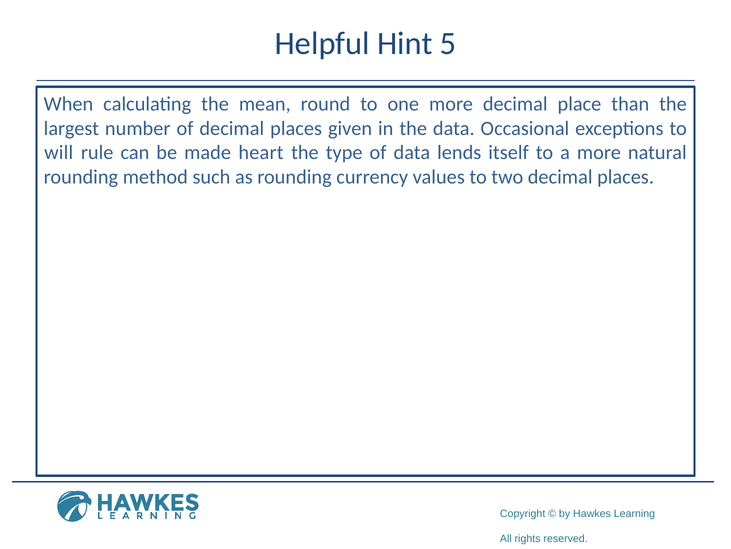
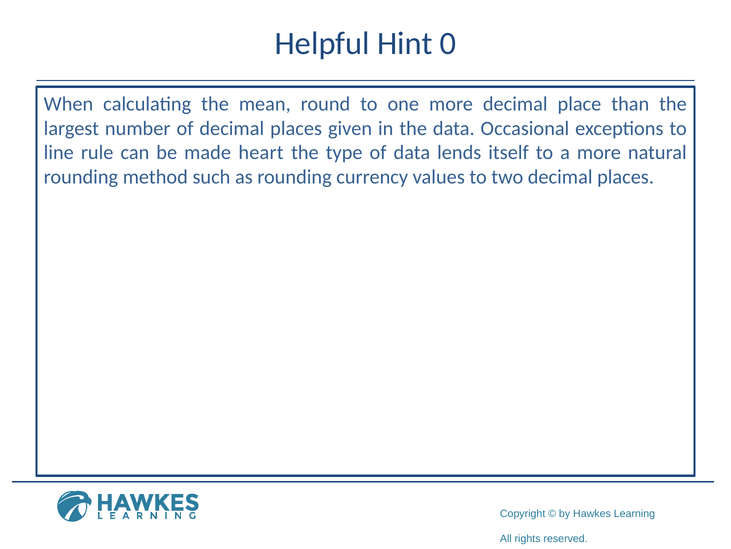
5: 5 -> 0 (448, 44)
will: will -> line (59, 153)
